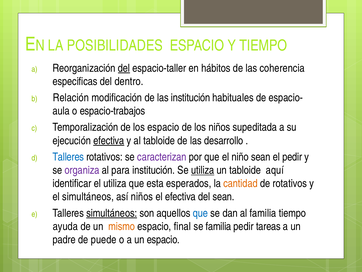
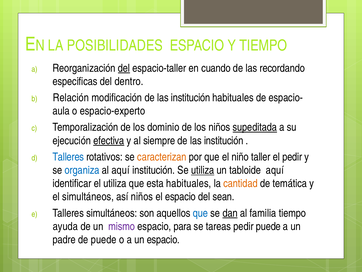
hábitos: hábitos -> cuando (216, 68)
coherencia: coherencia -> recordando (282, 68)
espacio-trabajos: espacio-trabajos -> espacio-experto (112, 111)
los espacio: espacio -> dominio (163, 127)
supeditada underline: none -> present (255, 127)
al tabloide: tabloide -> siempre (159, 140)
desarrollo: desarrollo -> institución (224, 140)
caracterizan colour: purple -> orange (162, 157)
niño sean: sean -> taller (261, 157)
organiza colour: purple -> blue (82, 170)
al para: para -> aquí (121, 170)
esta esperados: esperados -> habituales (189, 183)
de rotativos: rotativos -> temática (290, 183)
el efectiva: efectiva -> espacio (180, 196)
simultáneos underline: present -> none (112, 213)
dan underline: none -> present (230, 213)
mismo colour: orange -> purple (122, 226)
final: final -> para (182, 226)
se familia: familia -> tareas (218, 226)
pedir tareas: tareas -> puede (268, 226)
